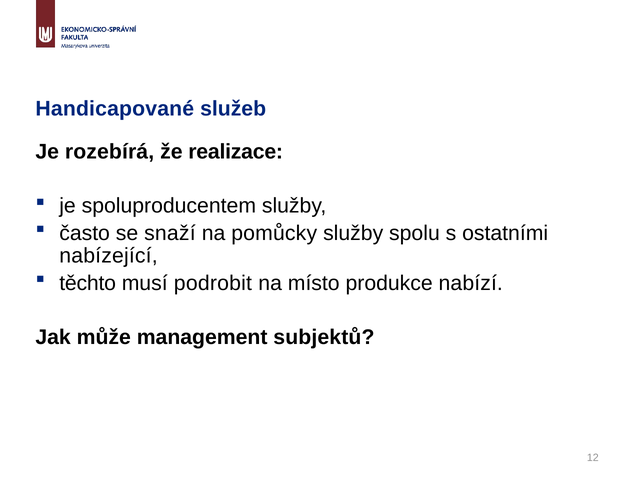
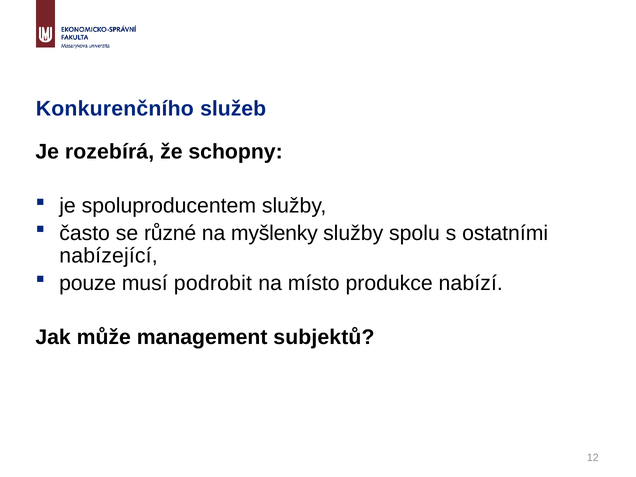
Handicapované: Handicapované -> Konkurenčního (115, 109)
realizace: realizace -> schopny (236, 152)
snaží: snaží -> různé (170, 233)
pomůcky: pomůcky -> myšlenky (274, 233)
těchto: těchto -> pouze (88, 283)
